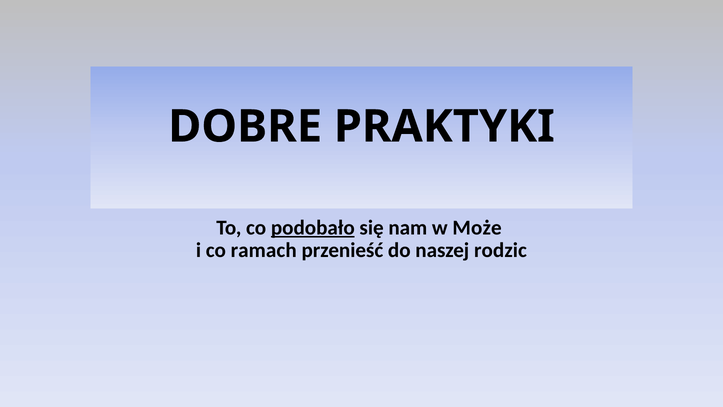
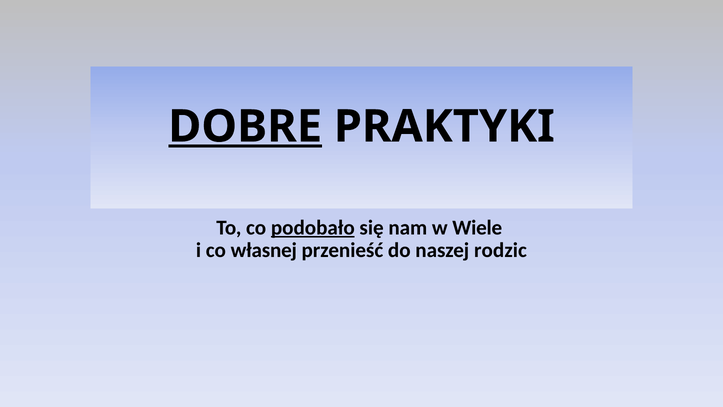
DOBRE underline: none -> present (245, 127)
Może: Może -> Wiele (477, 228)
ramach: ramach -> własnej (264, 250)
